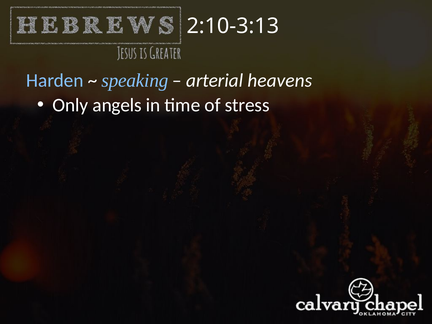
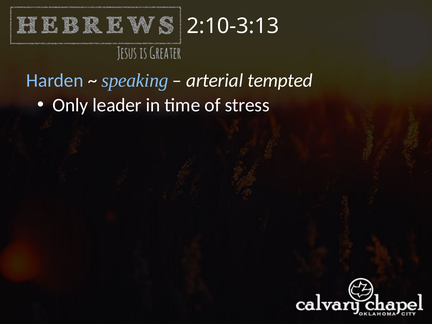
heavens: heavens -> tempted (280, 80)
angels: angels -> leader (117, 105)
